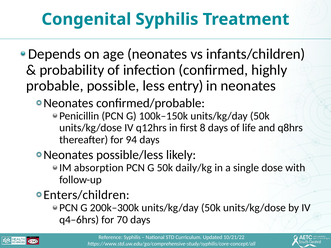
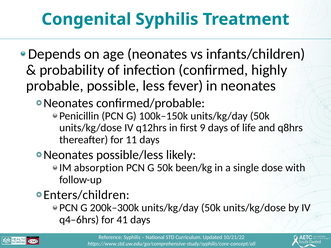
entry: entry -> fever (186, 86)
8: 8 -> 9 (203, 128)
94: 94 -> 11 (131, 140)
daily/kg: daily/kg -> been/kg (194, 168)
70: 70 -> 41 (122, 220)
